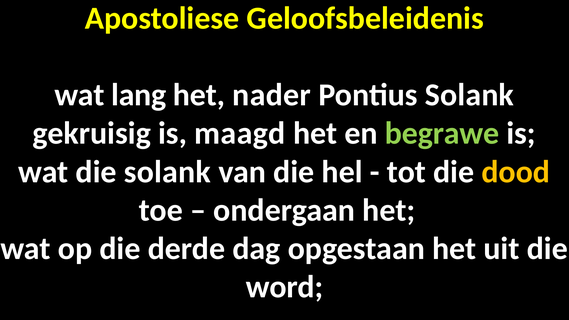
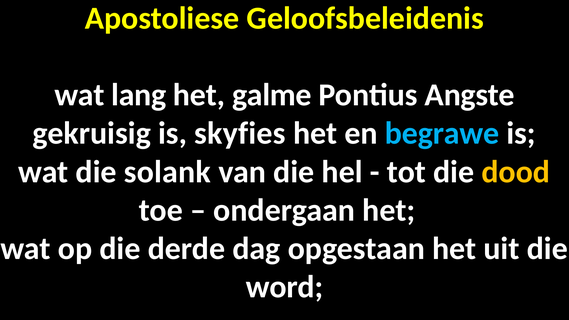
nader: nader -> galme (272, 95)
Pontius Solank: Solank -> Angste (470, 95)
maagd: maagd -> skyfies (240, 133)
begrawe colour: light green -> light blue (442, 133)
